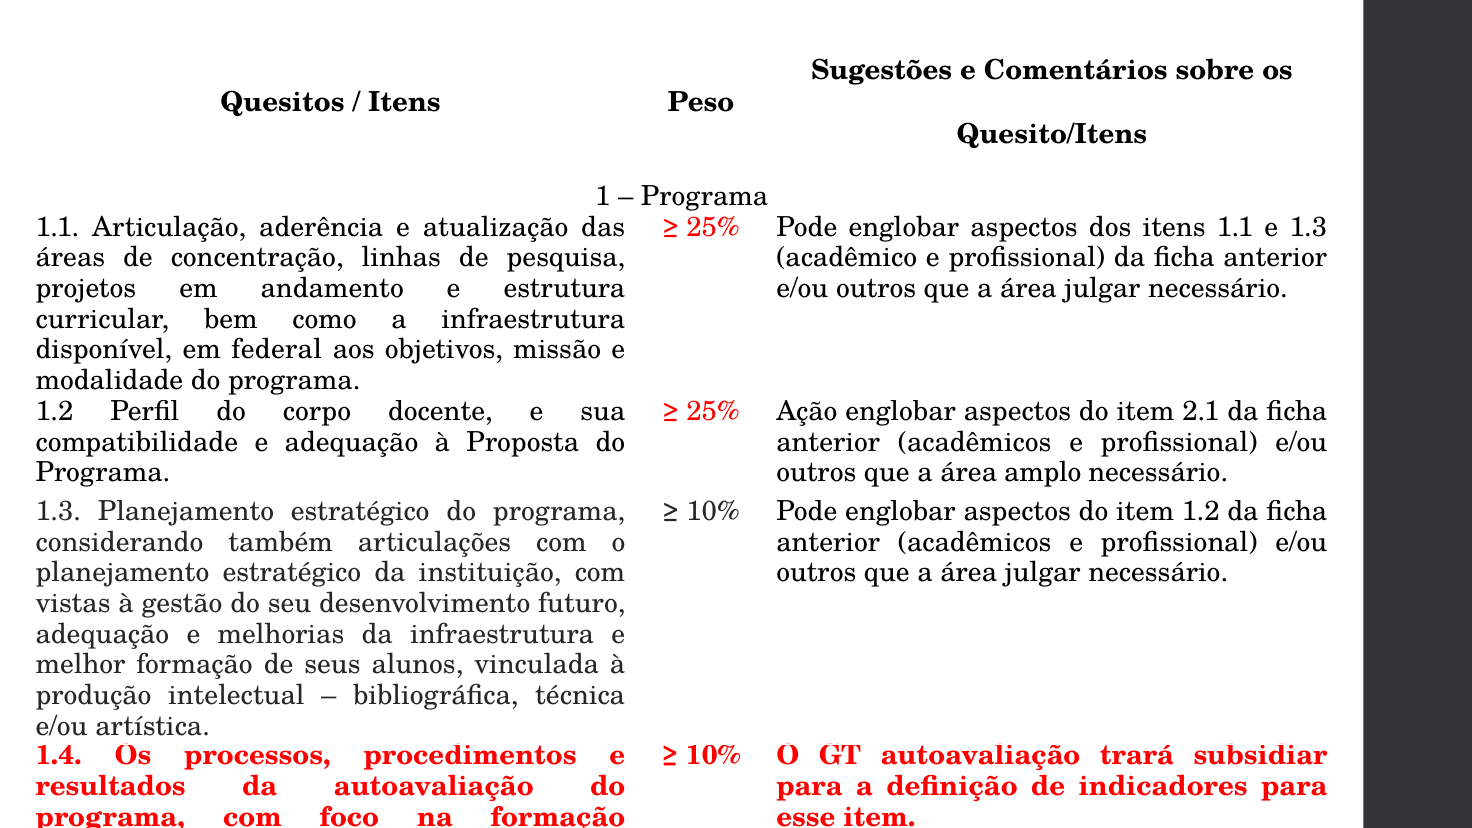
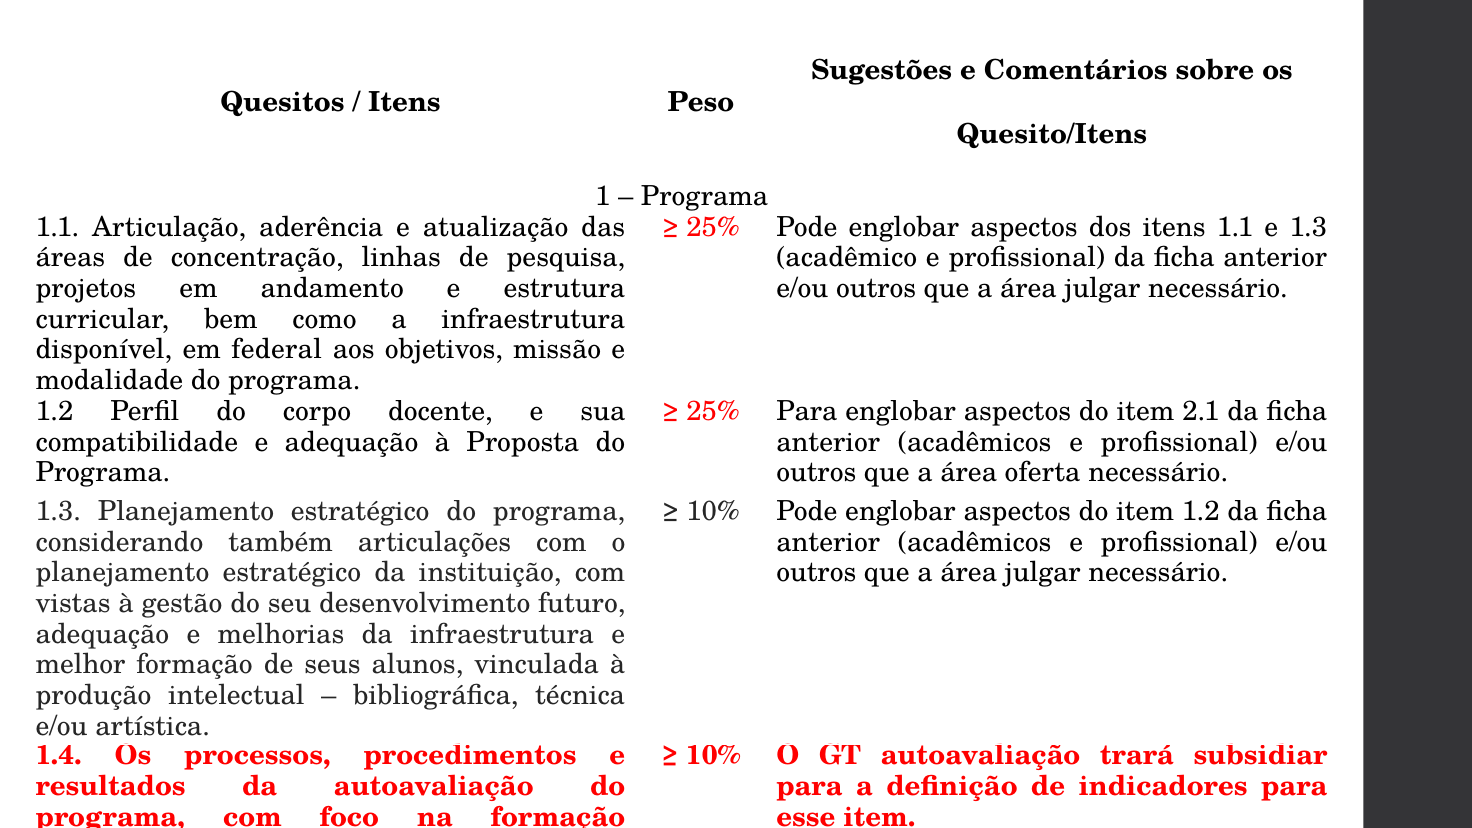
25% Ação: Ação -> Para (807, 411)
amplo: amplo -> oferta (1043, 473)
